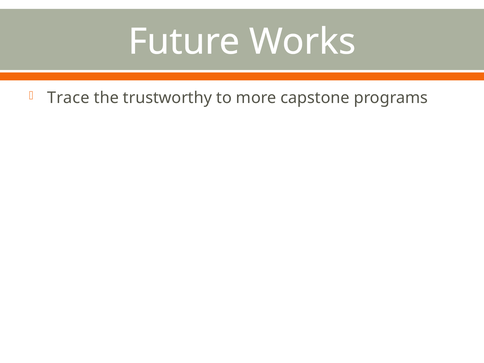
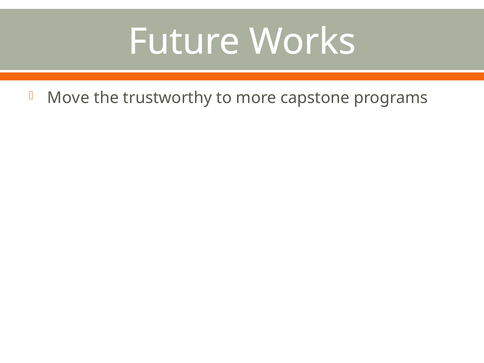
Trace: Trace -> Move (68, 98)
